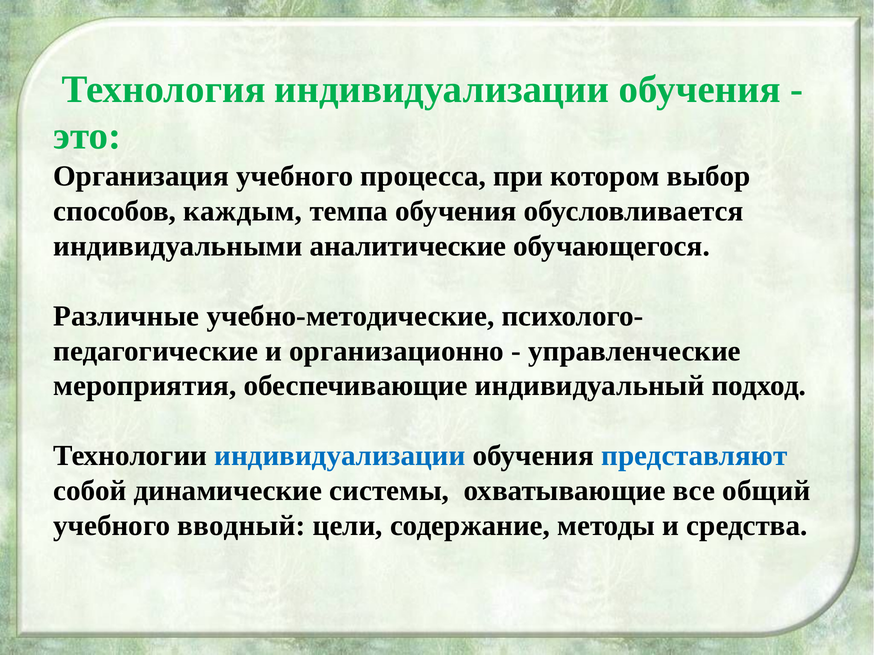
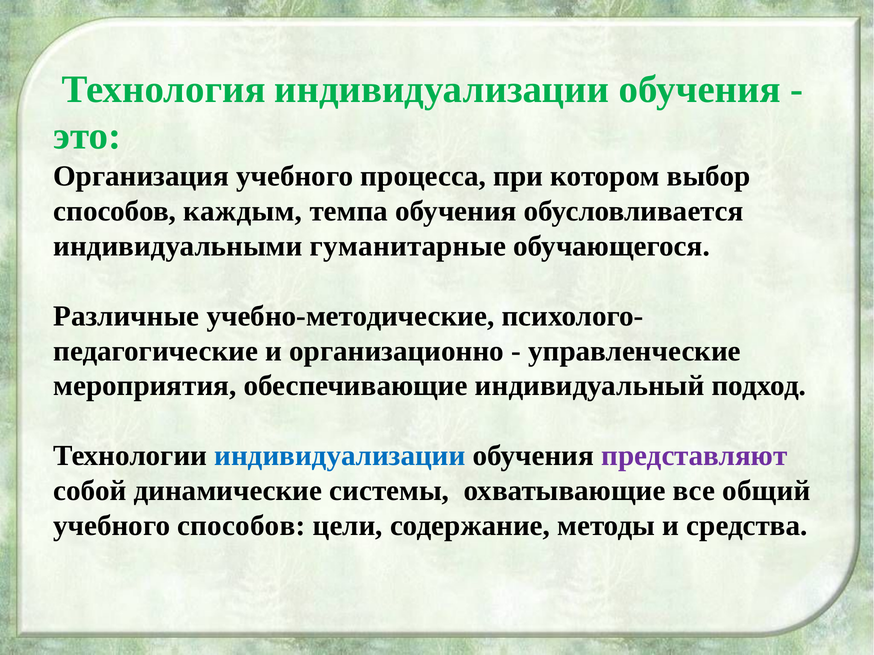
аналитические: аналитические -> гуманитарные (408, 246)
представляют colour: blue -> purple (694, 456)
учебного вводный: вводный -> способов (241, 526)
